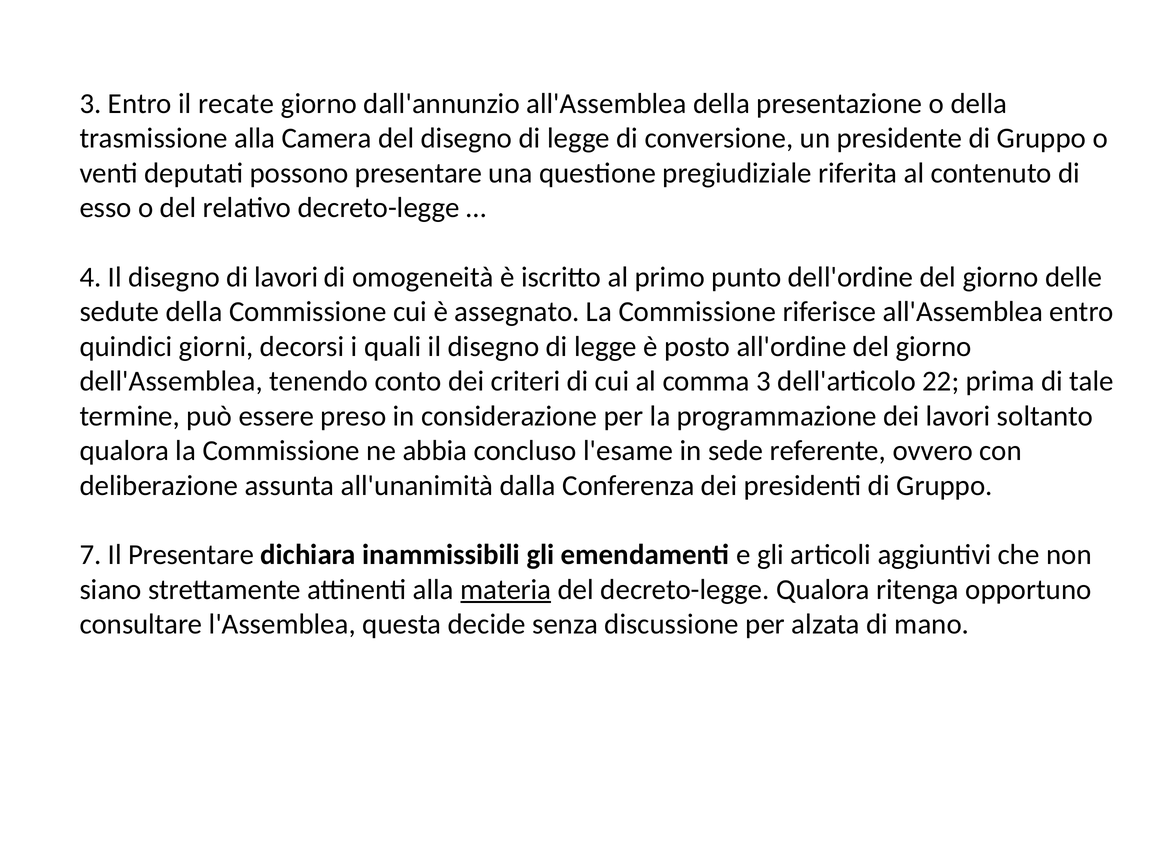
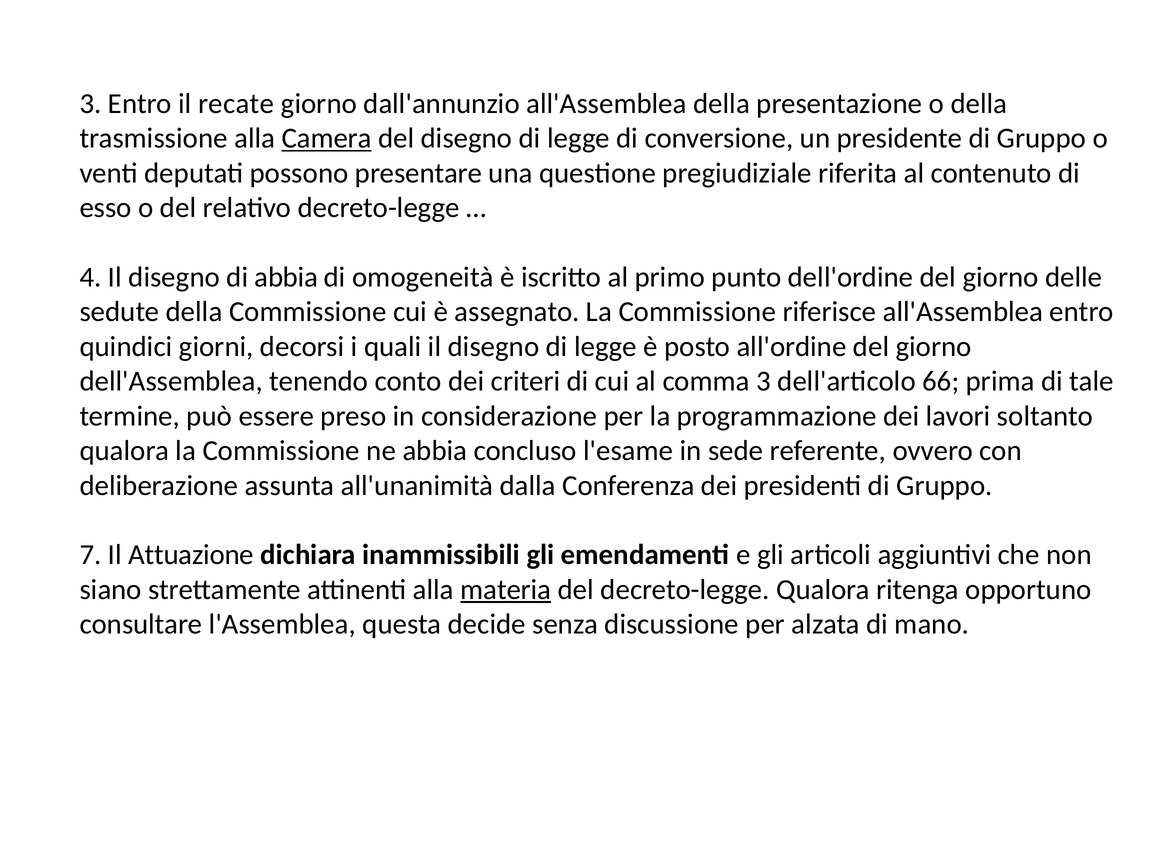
Camera underline: none -> present (327, 138)
di lavori: lavori -> abbia (286, 277)
22: 22 -> 66 (941, 381)
Il Presentare: Presentare -> Attuazione (191, 555)
